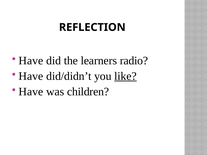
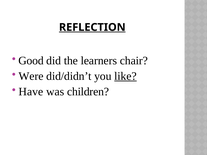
REFLECTION underline: none -> present (92, 27)
Have: Have -> Good (31, 61)
radio: radio -> chair (134, 61)
Have: Have -> Were (31, 76)
